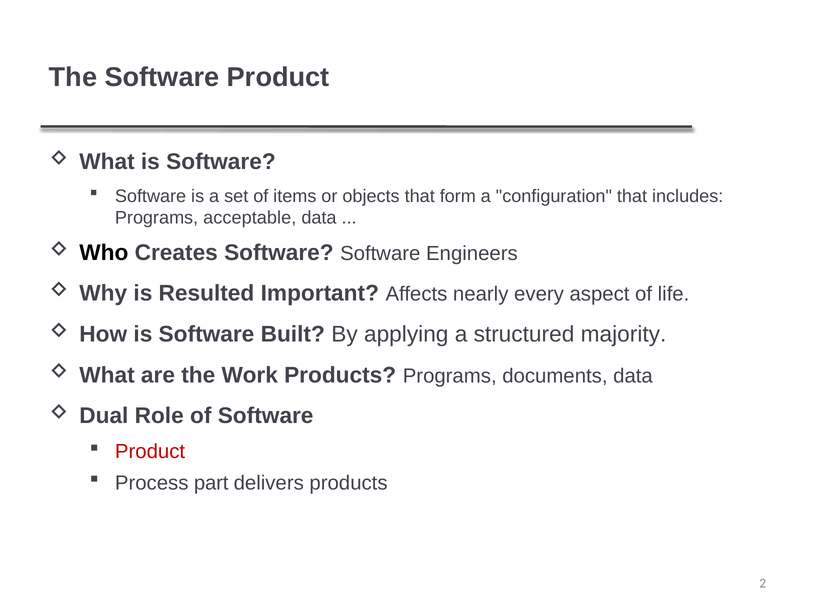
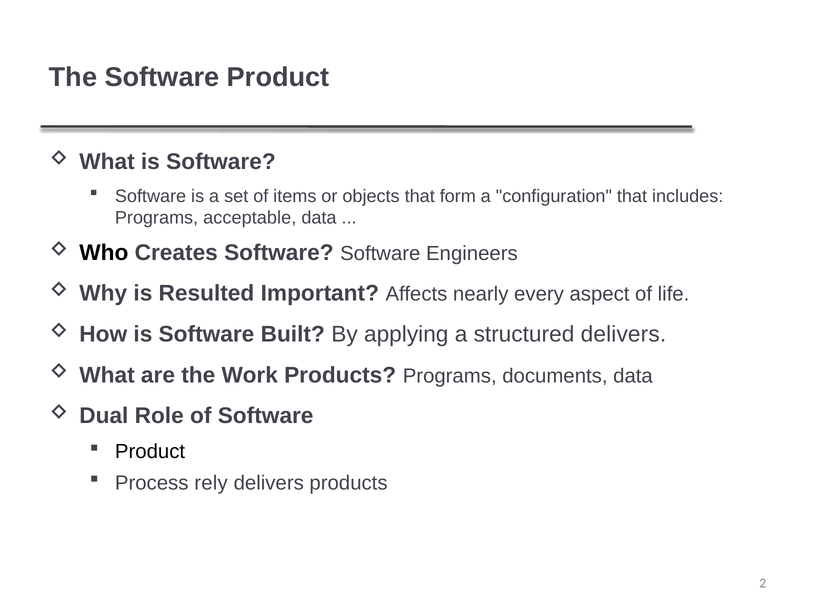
structured majority: majority -> delivers (623, 334)
Product colour: red -> black (150, 452)
part: part -> rely (211, 483)
